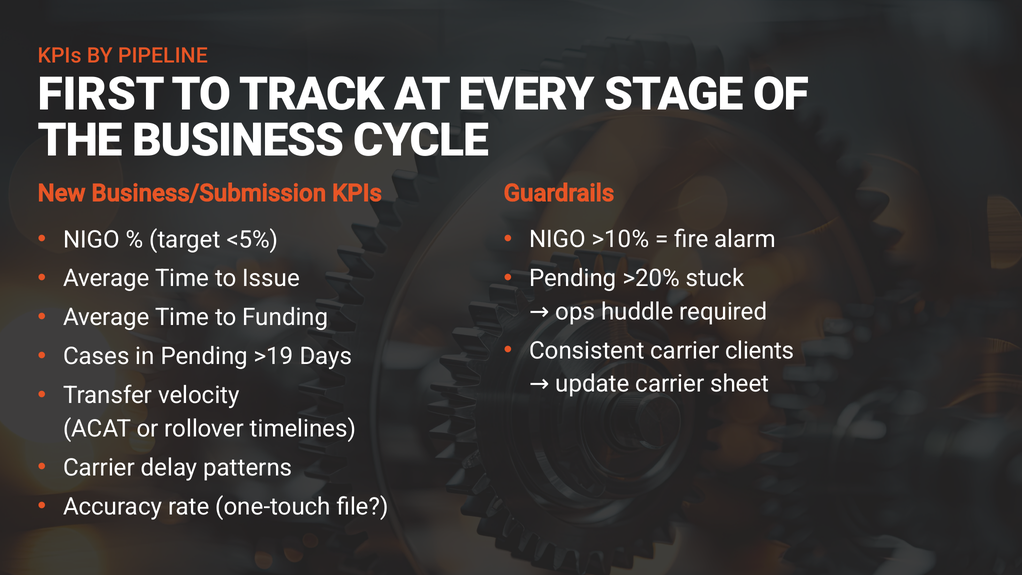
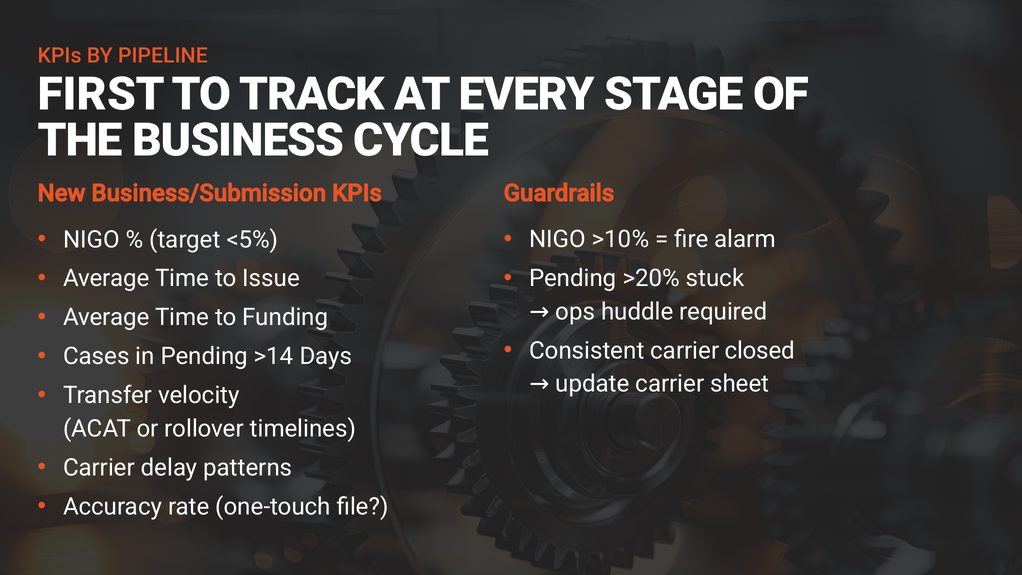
clients: clients -> closed (760, 351)
>19: >19 -> >14 (274, 356)
